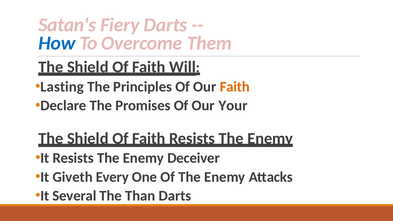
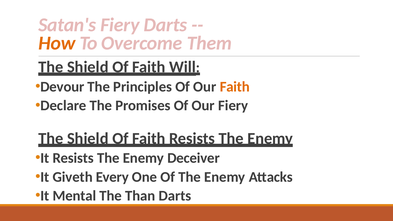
How colour: blue -> orange (57, 43)
Lasting: Lasting -> Devour (62, 87)
Our Your: Your -> Fiery (233, 106)
Several: Several -> Mental (74, 196)
